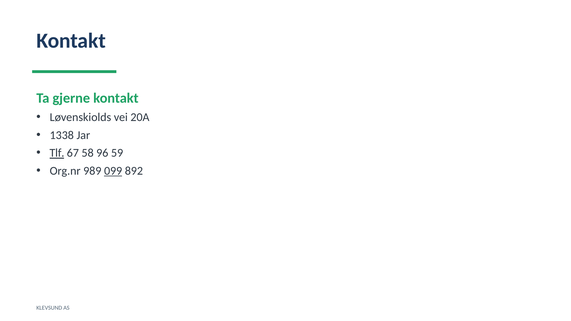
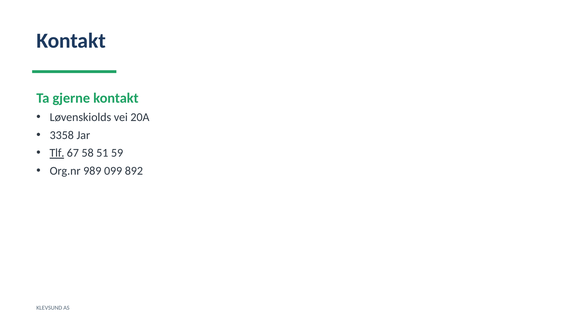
1338: 1338 -> 3358 (62, 135)
96: 96 -> 51 (102, 153)
099 underline: present -> none (113, 171)
